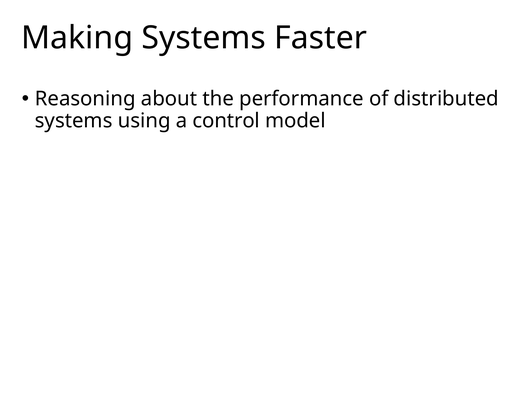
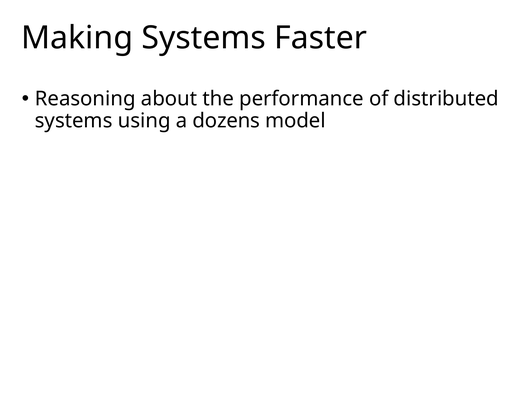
control: control -> dozens (226, 121)
